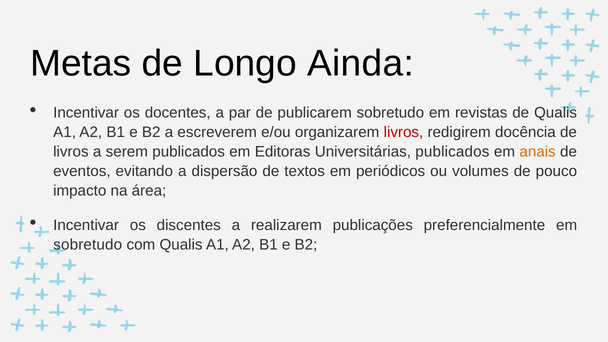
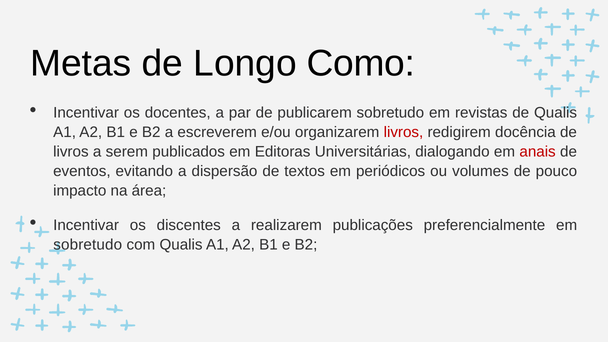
Ainda: Ainda -> Como (361, 63)
Universitárias publicados: publicados -> dialogando (452, 152)
anais colour: orange -> red (538, 152)
